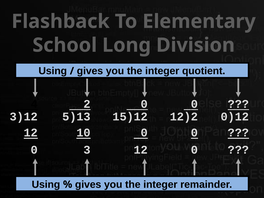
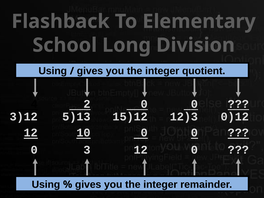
12)2: 12)2 -> 12)3 (184, 117)
